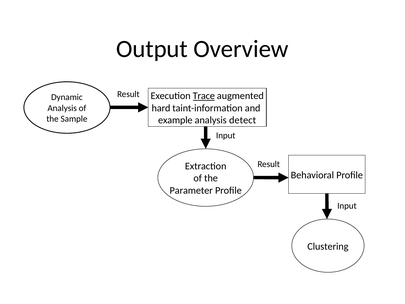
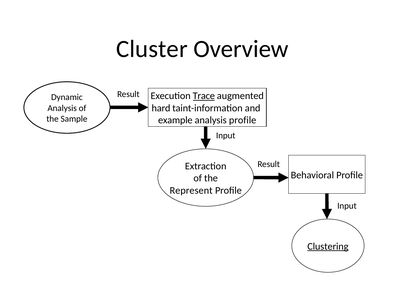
Output: Output -> Cluster (152, 49)
analysis detect: detect -> profile (243, 120)
Parameter: Parameter -> Represent (191, 190)
Clustering underline: none -> present (328, 246)
